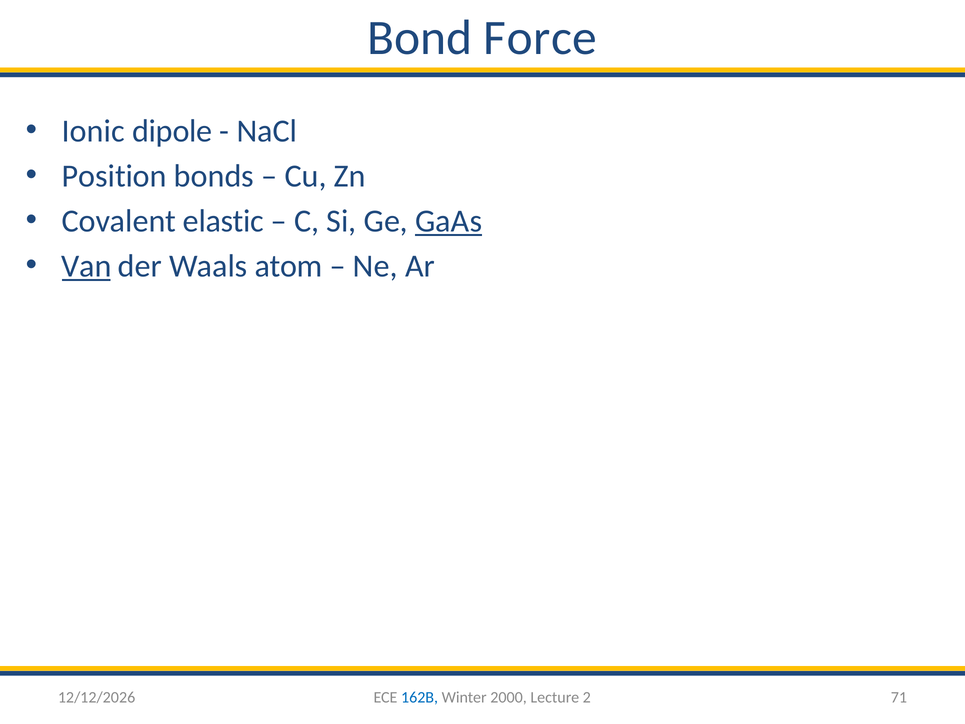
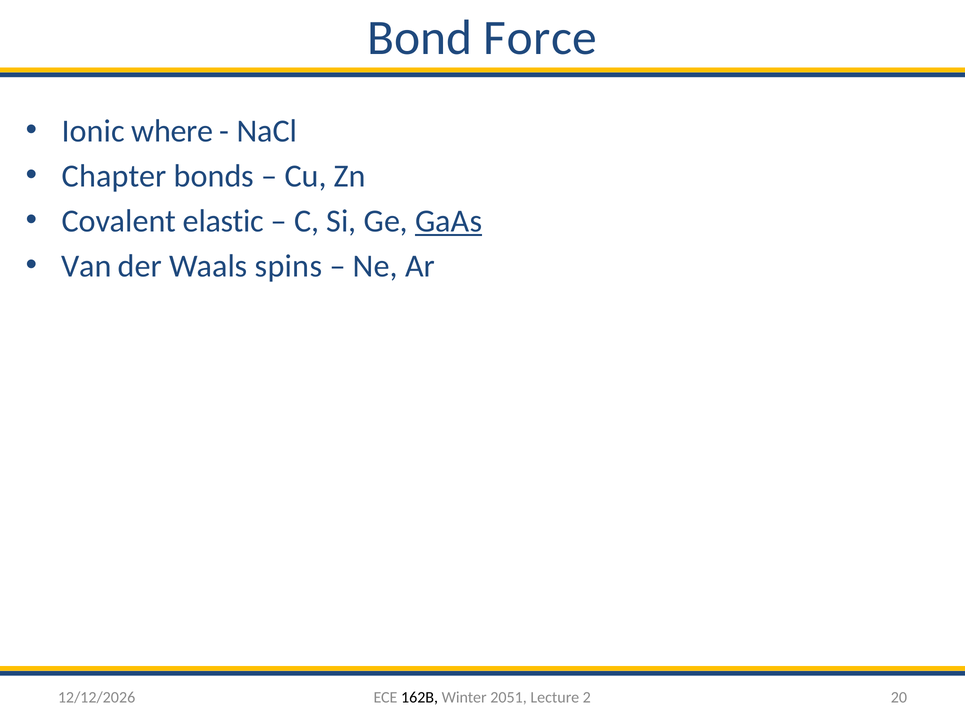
dipole: dipole -> where (172, 131)
Position: Position -> Chapter (114, 176)
Van underline: present -> none (86, 266)
atom: atom -> spins (288, 266)
162B colour: blue -> black (420, 697)
2000: 2000 -> 2051 (509, 697)
71: 71 -> 20 (899, 697)
